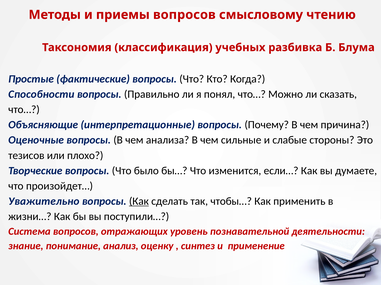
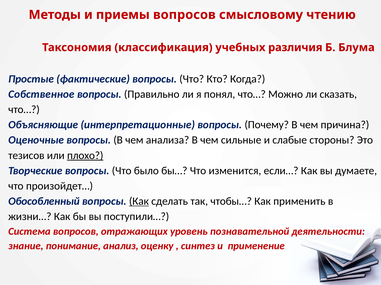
разбивка: разбивка -> различия (295, 48)
Способности: Способности -> Собственное (41, 94)
плохо underline: none -> present (85, 156)
Уважительно: Уважительно -> Обособленный (44, 202)
